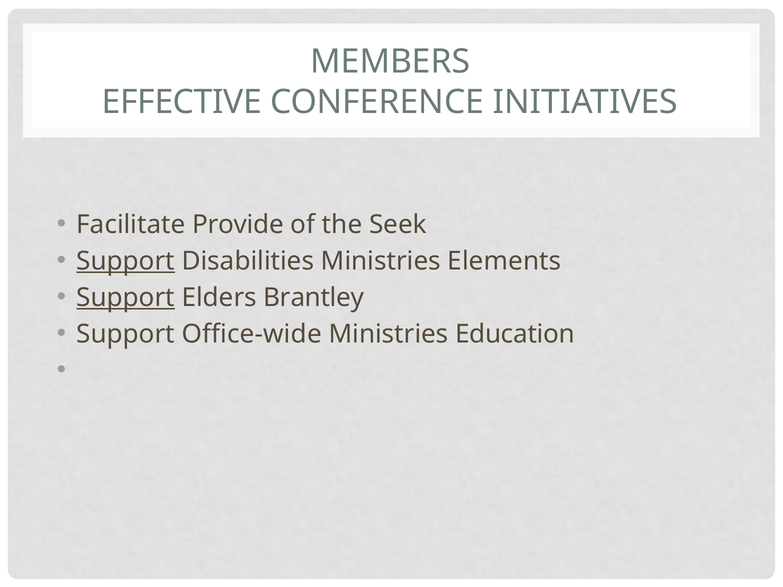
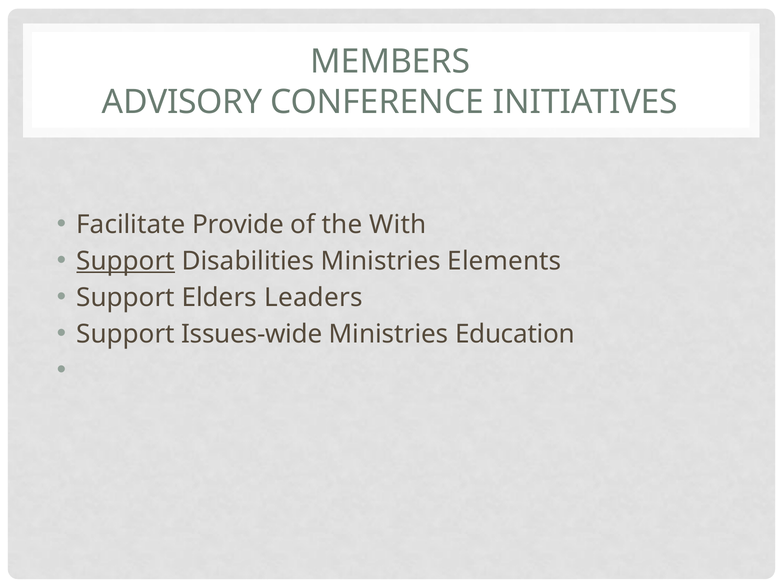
EFFECTIVE: EFFECTIVE -> ADVISORY (182, 102)
Seek: Seek -> With (398, 225)
Support underline: present -> none (126, 298)
Brantley: Brantley -> Leaders (313, 298)
Office-wide: Office-wide -> Issues-wide (252, 334)
